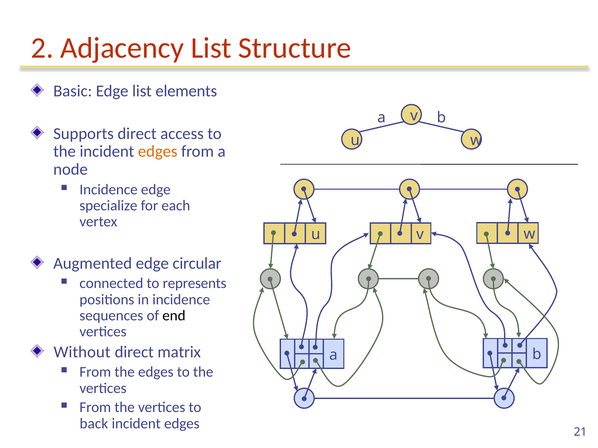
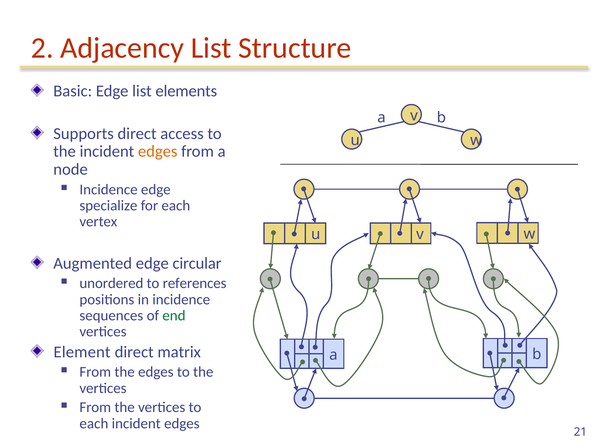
connected: connected -> unordered (111, 284)
represents: represents -> references (195, 284)
end colour: black -> green (174, 316)
Without: Without -> Element (82, 352)
back: back -> each (94, 424)
